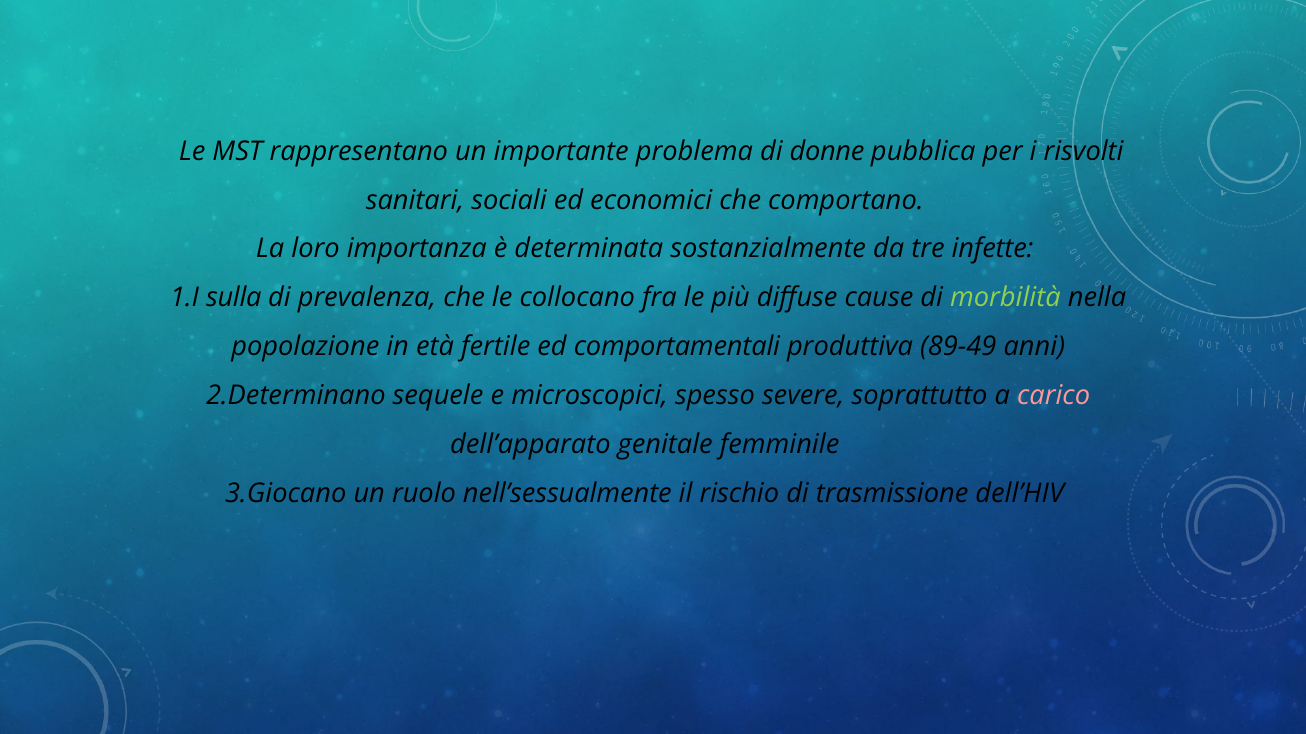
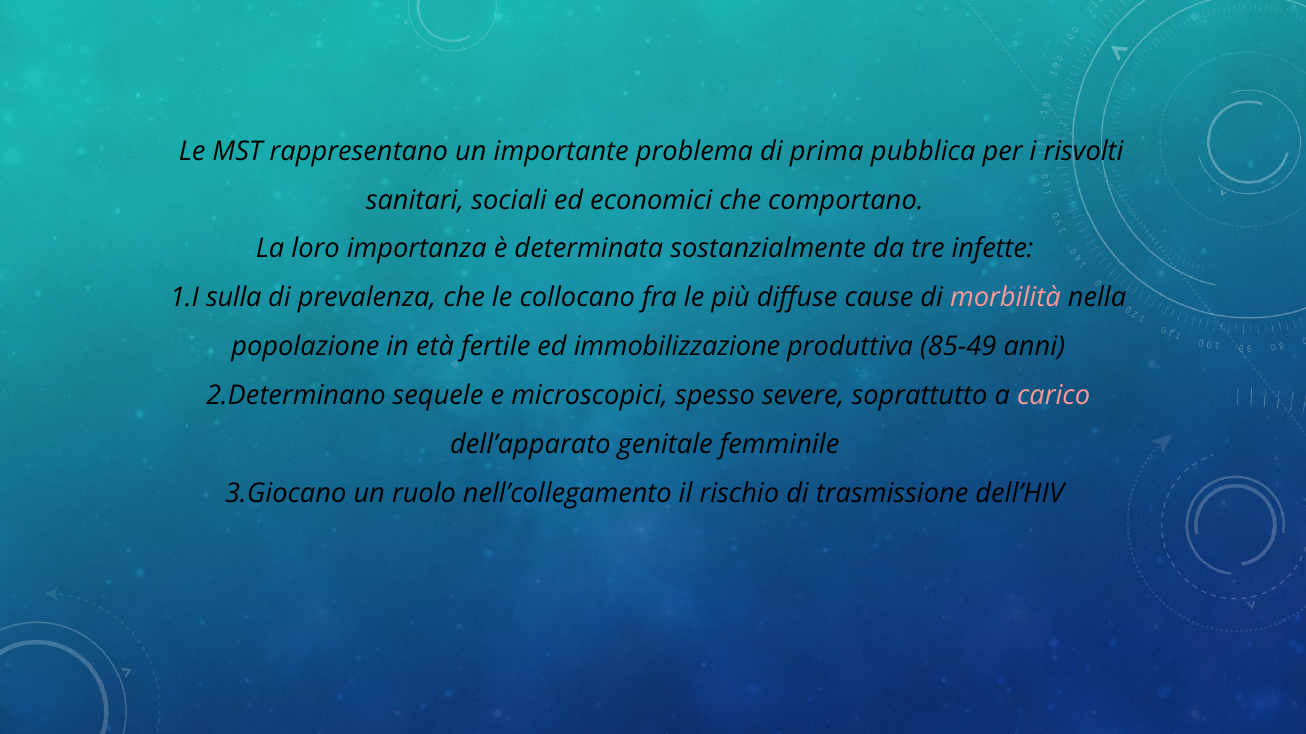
donne: donne -> prima (827, 151)
morbilità colour: light green -> pink (1005, 298)
comportamentali: comportamentali -> immobilizzazione (677, 347)
89-49: 89-49 -> 85-49 (958, 347)
nell’sessualmente: nell’sessualmente -> nell’collegamento (567, 494)
